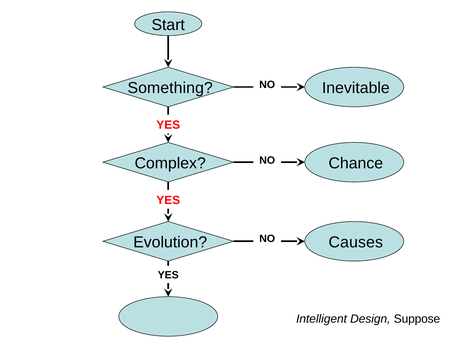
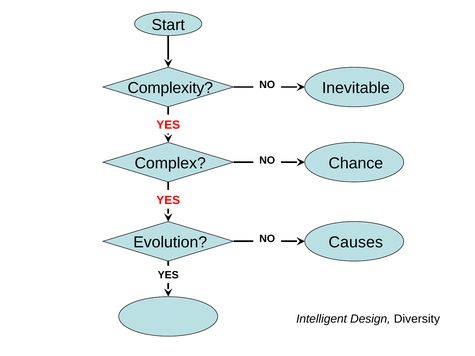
Something: Something -> Complexity (170, 88)
Suppose: Suppose -> Diversity (417, 319)
